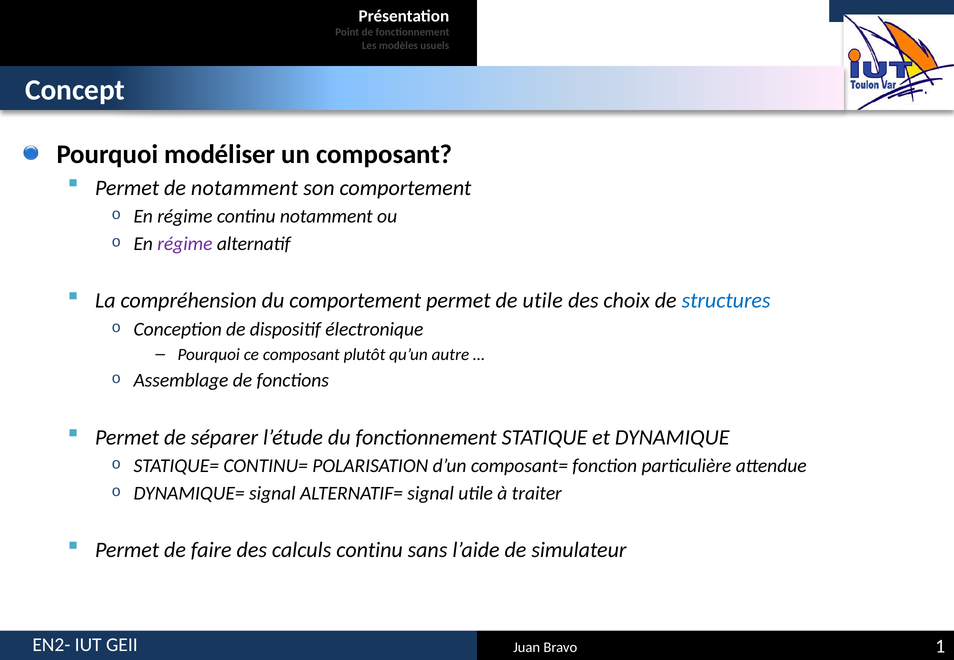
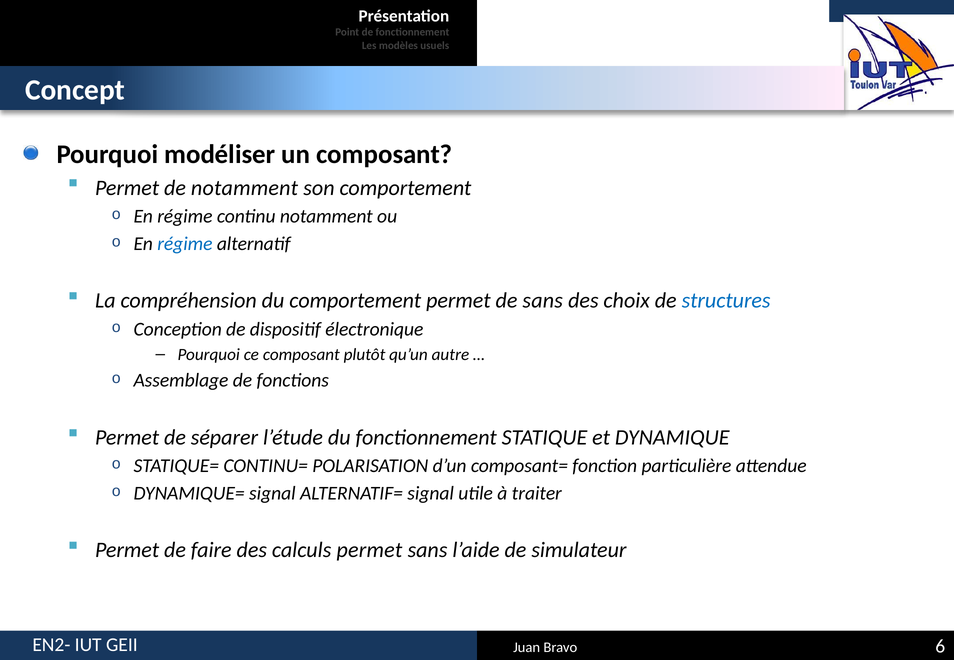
régime colour: purple -> blue (185, 244)
de utile: utile -> sans (543, 301)
calculs continu: continu -> permet (369, 551)
1: 1 -> 6 (940, 647)
